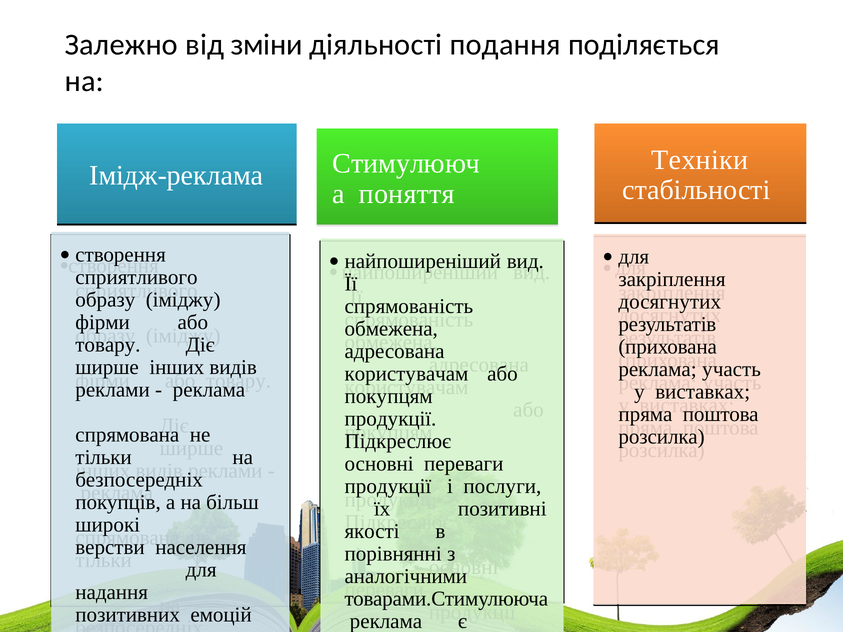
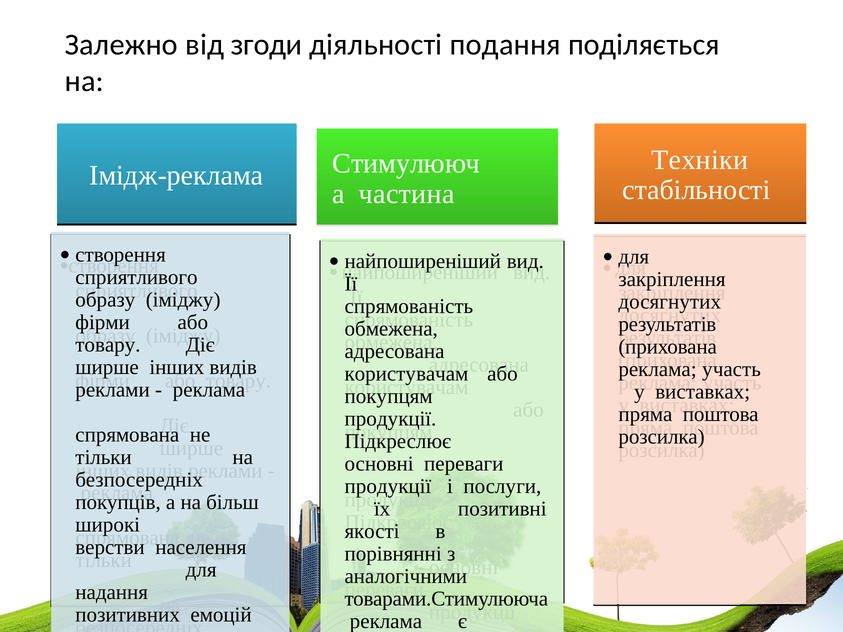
зміни: зміни -> згоди (267, 45)
поняття: поняття -> частина (407, 194)
